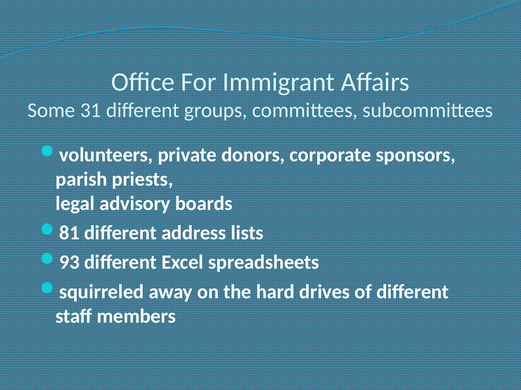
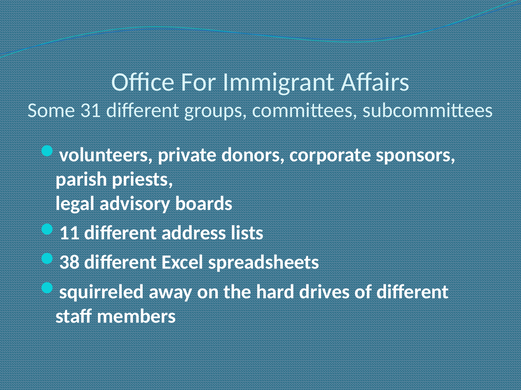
81: 81 -> 11 (69, 233)
93: 93 -> 38 (69, 263)
